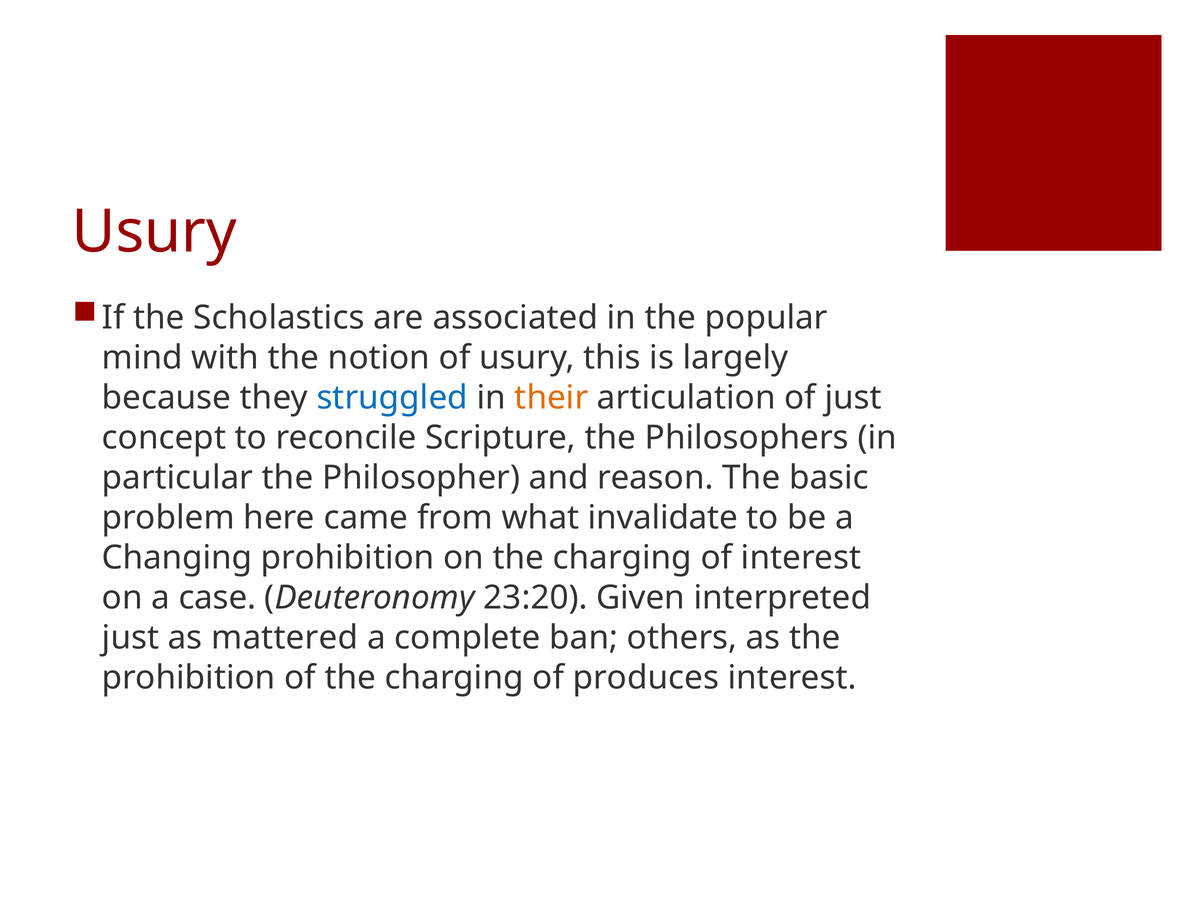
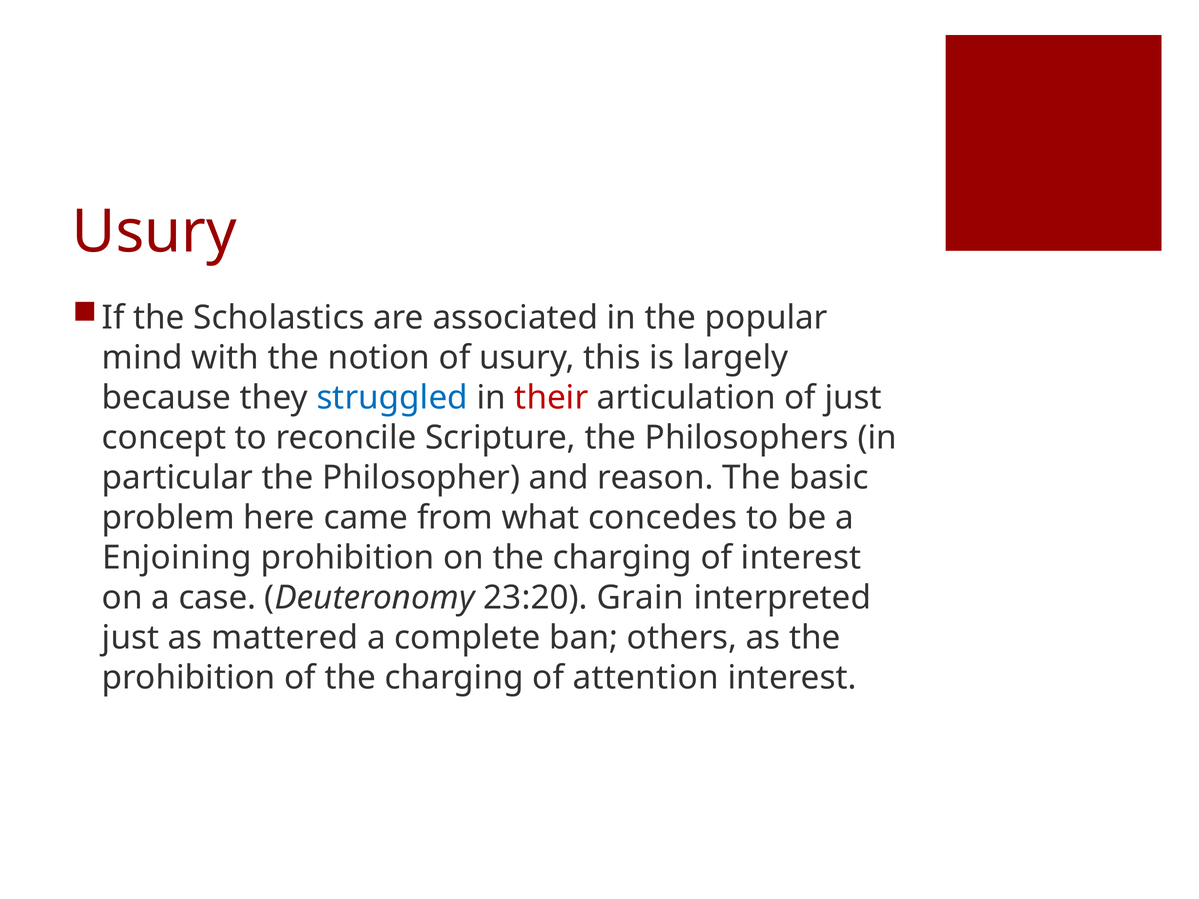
their colour: orange -> red (551, 398)
invalidate: invalidate -> concedes (663, 518)
Changing: Changing -> Enjoining (177, 558)
Given: Given -> Grain (640, 598)
produces: produces -> attention (646, 678)
